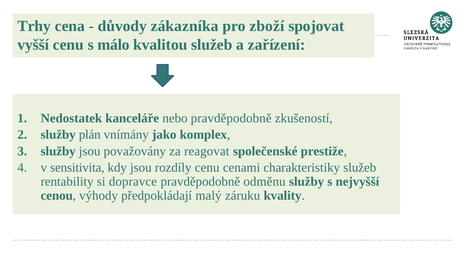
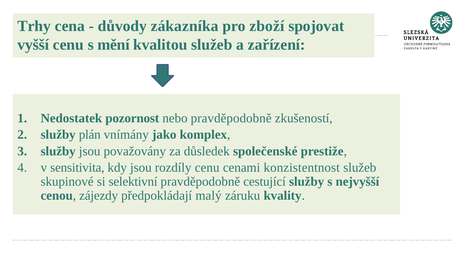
málo: málo -> mění (114, 45)
kanceláře: kanceláře -> pozornost (132, 118)
reagovat: reagovat -> důsledek (207, 151)
charakteristiky: charakteristiky -> konzistentnost (302, 168)
rentability: rentability -> skupinové (67, 182)
dopravce: dopravce -> selektivní (133, 182)
odměnu: odměnu -> cestující (265, 182)
výhody: výhody -> zájezdy (99, 196)
